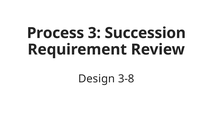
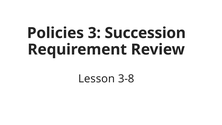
Process: Process -> Policies (55, 33)
Design: Design -> Lesson (97, 79)
